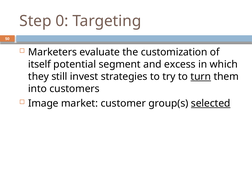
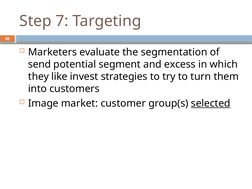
0: 0 -> 7 (62, 21)
customization: customization -> segmentation (174, 52)
itself: itself -> send (40, 64)
still: still -> like (59, 77)
turn underline: present -> none (201, 77)
